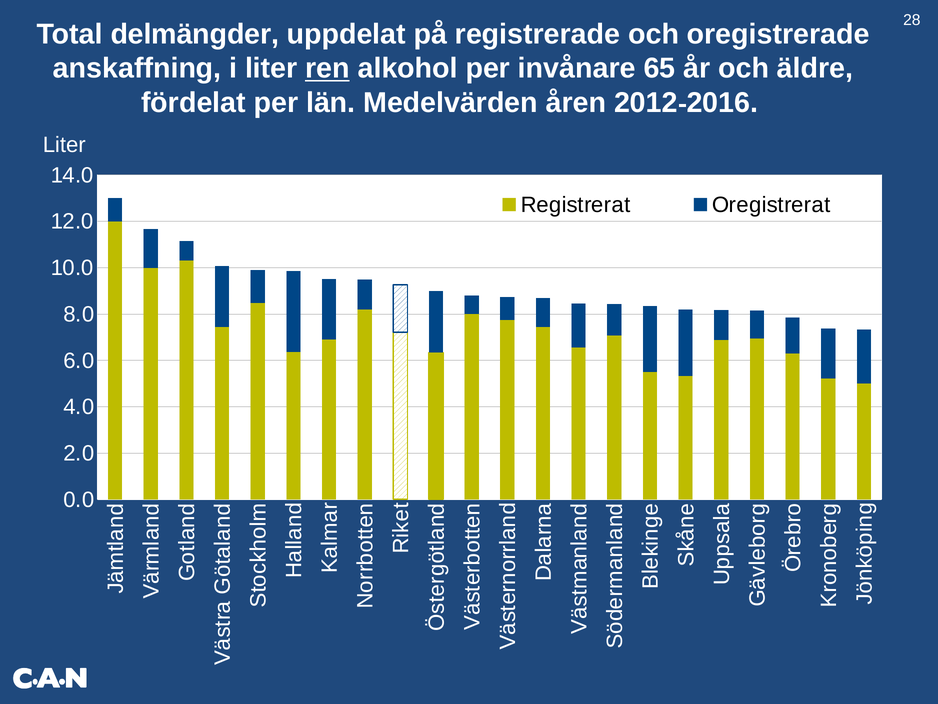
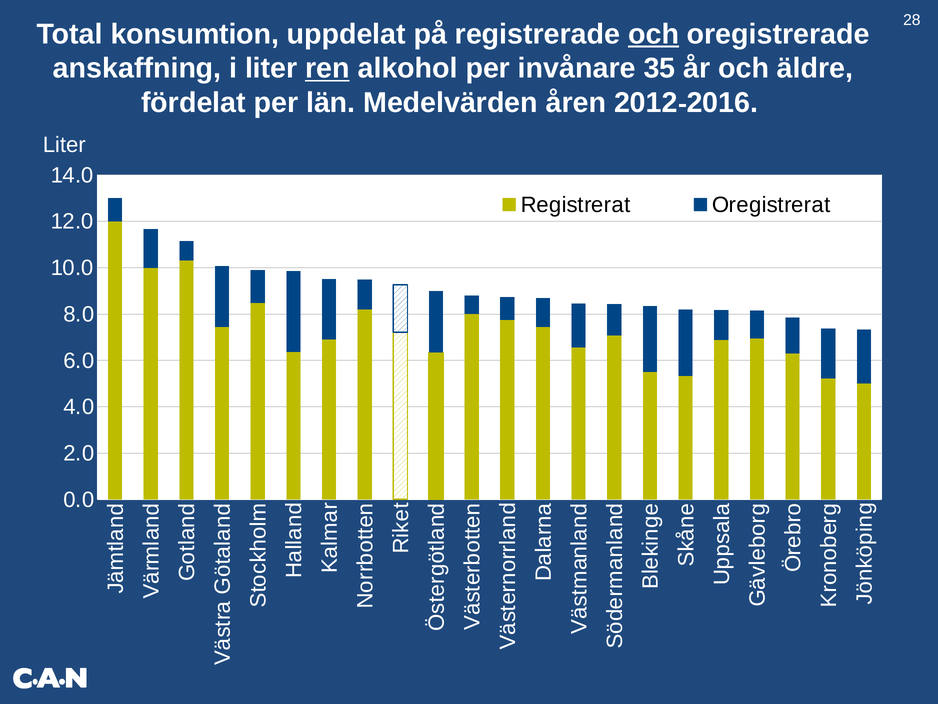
delmängder: delmängder -> konsumtion (195, 34)
och underline: none -> present (654, 34)
65: 65 -> 35 (659, 68)
